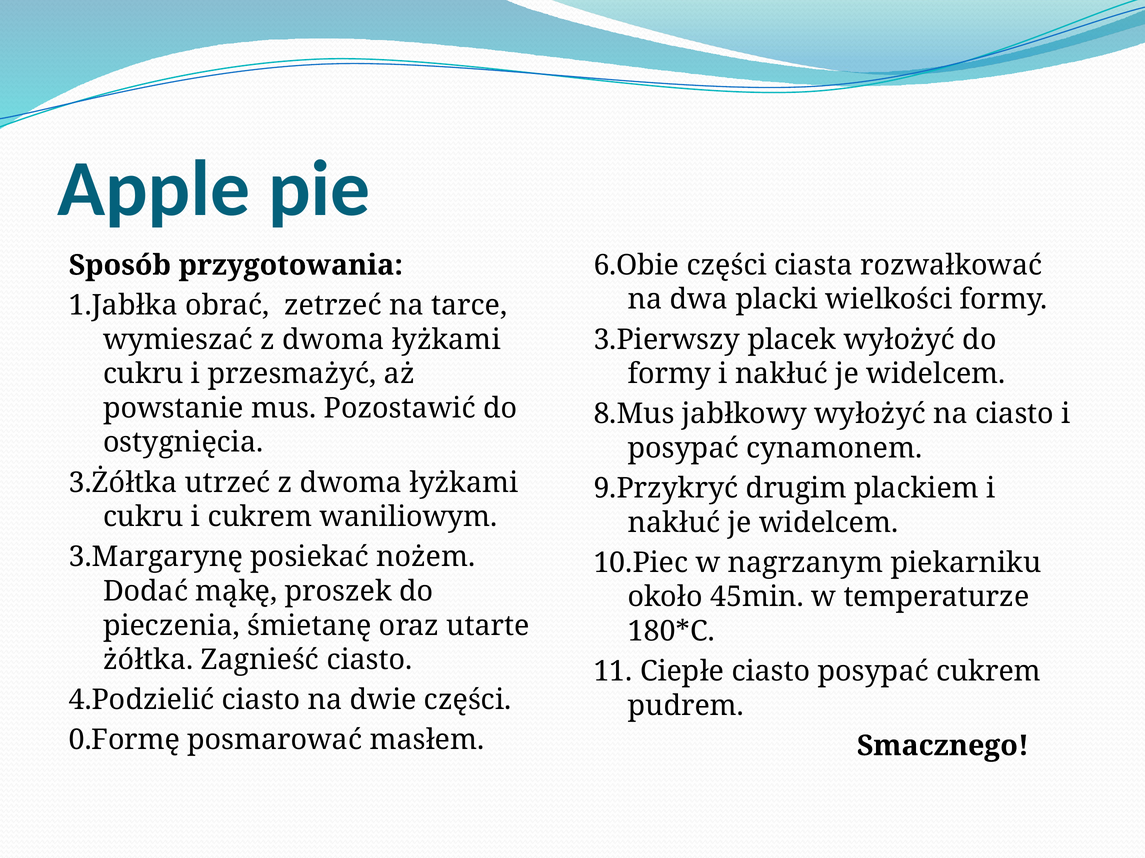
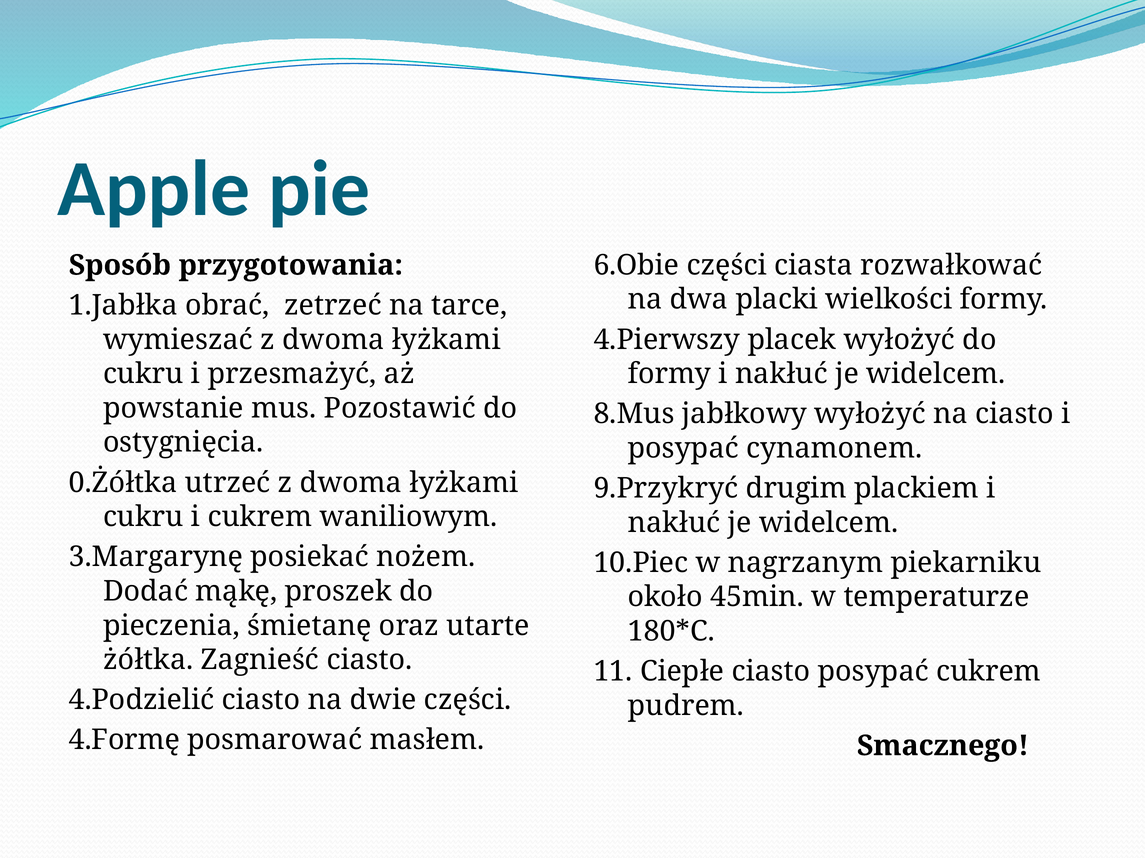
3.Pierwszy: 3.Pierwszy -> 4.Pierwszy (667, 340)
3.Żółtka: 3.Żółtka -> 0.Żółtka (123, 483)
0.Formę: 0.Formę -> 4.Formę (124, 741)
